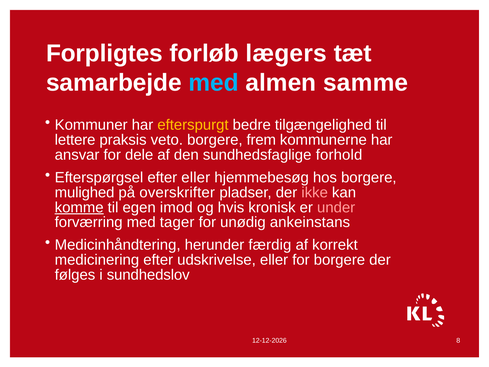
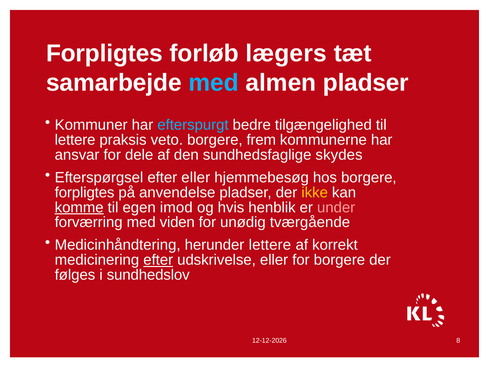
almen samme: samme -> pladser (366, 83)
efterspurgt colour: yellow -> light blue (193, 125)
forhold: forhold -> skydes (339, 155)
mulighed: mulighed -> forpligtes (85, 192)
overskrifter: overskrifter -> anvendelse (177, 192)
ikke colour: pink -> yellow (315, 192)
kronisk: kronisk -> henblik (272, 207)
tager: tager -> viden (177, 222)
ankeinstans: ankeinstans -> tværgående (310, 222)
herunder færdig: færdig -> lettere (270, 245)
efter underline: none -> present (158, 260)
